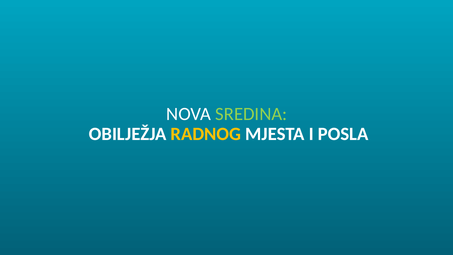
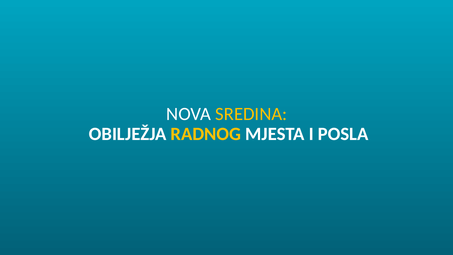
SREDINA colour: light green -> yellow (251, 114)
